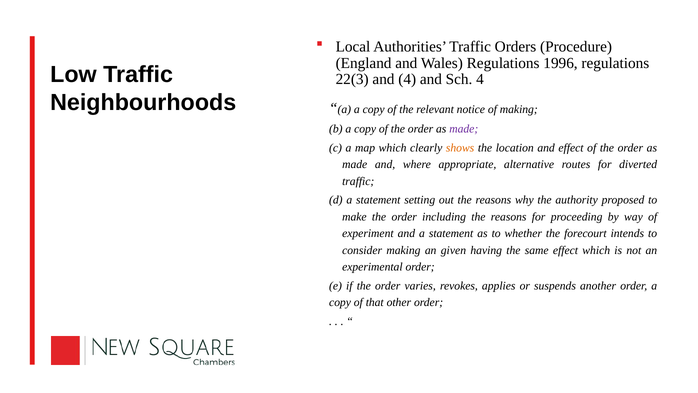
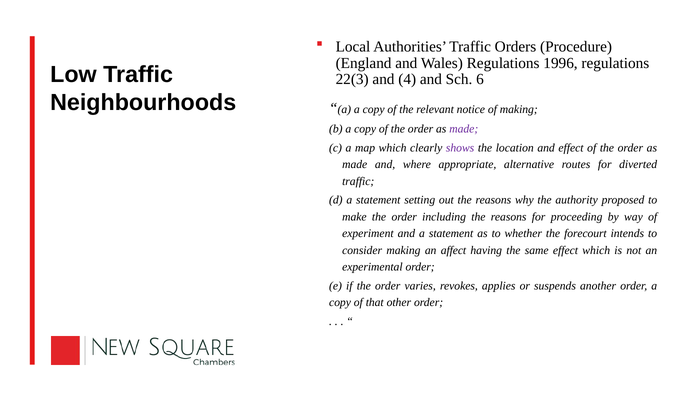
Sch 4: 4 -> 6 (480, 79)
shows colour: orange -> purple (460, 148)
given: given -> affect (453, 250)
